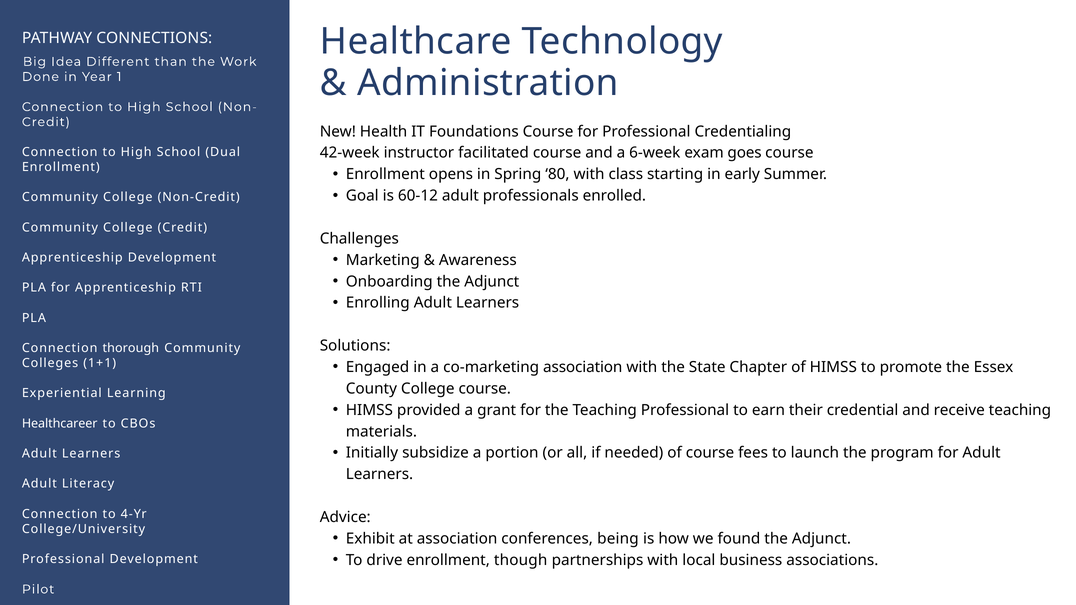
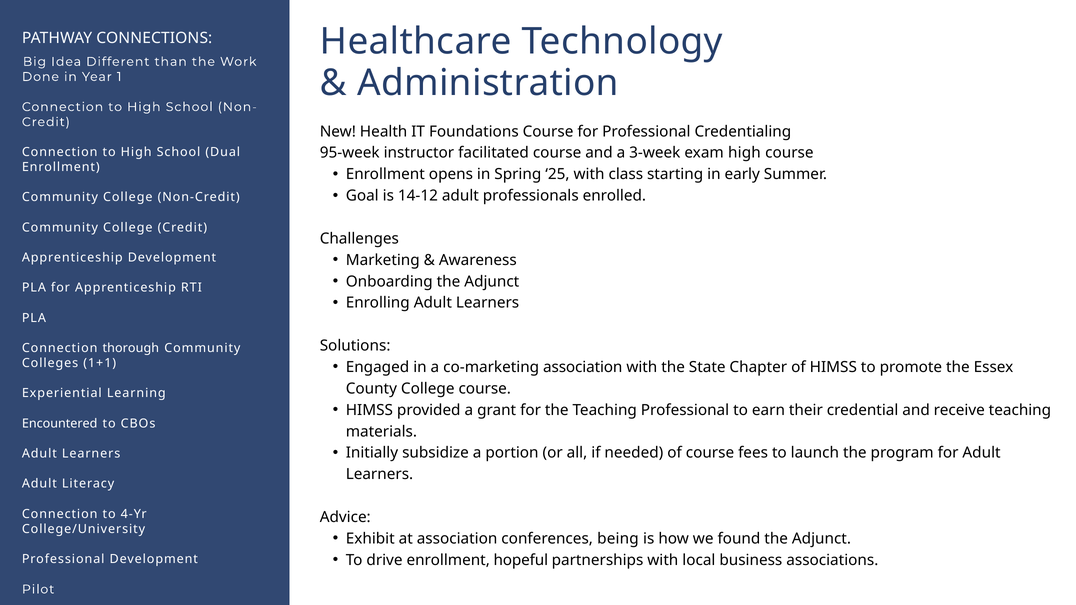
42-week: 42-week -> 95-week (350, 153)
6-week: 6-week -> 3-week (655, 153)
exam goes: goes -> high (744, 153)
80: 80 -> 25 (557, 174)
60-12: 60-12 -> 14-12 (418, 196)
Healthcareer: Healthcareer -> Encountered (60, 424)
though: though -> hopeful (521, 560)
